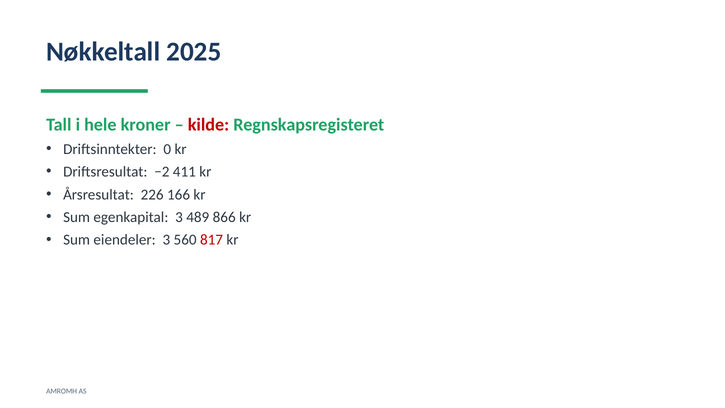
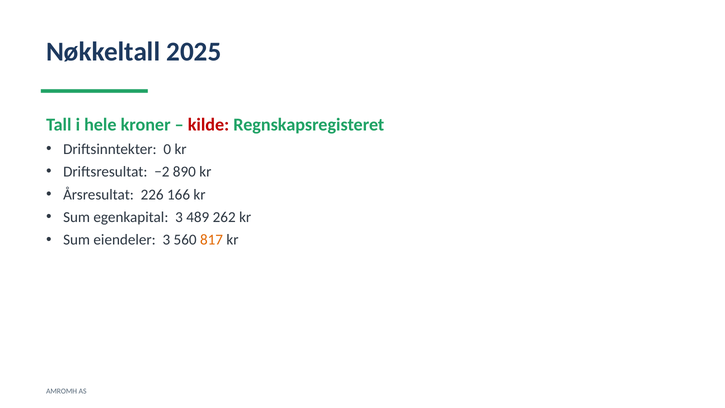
411: 411 -> 890 (184, 172)
866: 866 -> 262 (224, 217)
817 colour: red -> orange (212, 240)
